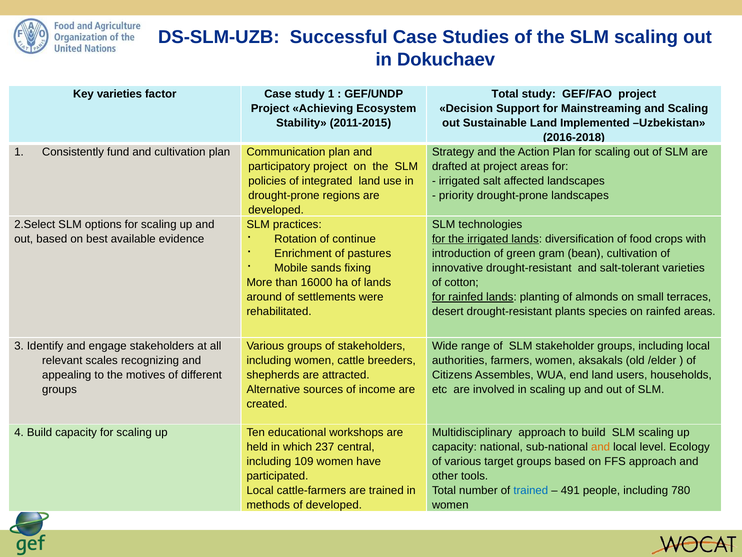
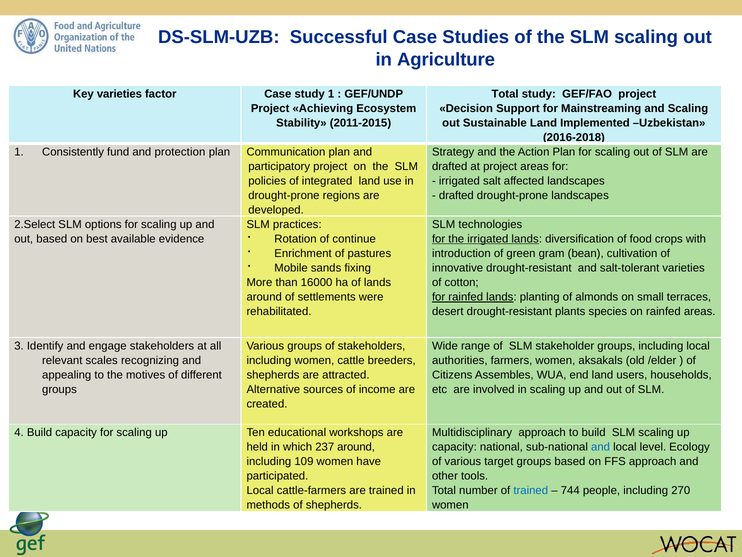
Dokuchaev: Dokuchaev -> Agriculture (446, 59)
and cultivation: cultivation -> protection (180, 152)
priority: priority -> drafted (456, 195)
237 central: central -> around (356, 447)
and colour: orange -> blue (601, 447)
491: 491 -> 744 (570, 490)
780: 780 -> 270 (681, 490)
of developed: developed -> shepherds (334, 505)
